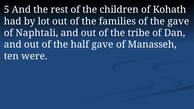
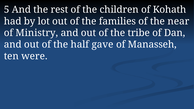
the gave: gave -> near (178, 21)
Naphtali: Naphtali -> Ministry (37, 33)
